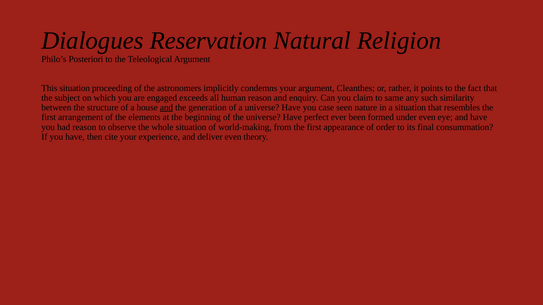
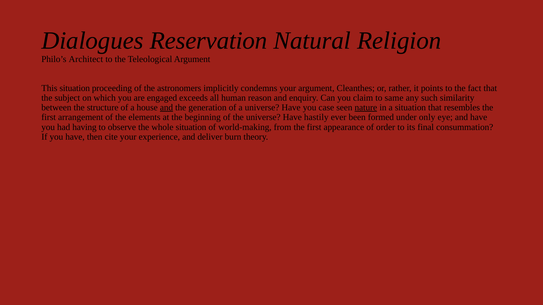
Posteriori: Posteriori -> Architect (86, 59)
nature underline: none -> present (366, 108)
perfect: perfect -> hastily (316, 117)
under even: even -> only (427, 117)
had reason: reason -> having (84, 127)
deliver even: even -> burn (233, 137)
